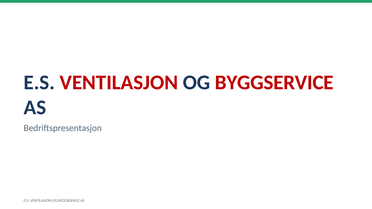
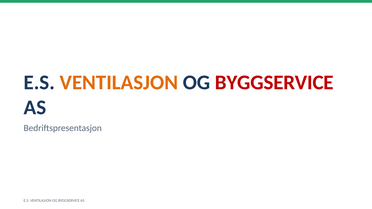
VENTILASJON colour: red -> orange (119, 83)
